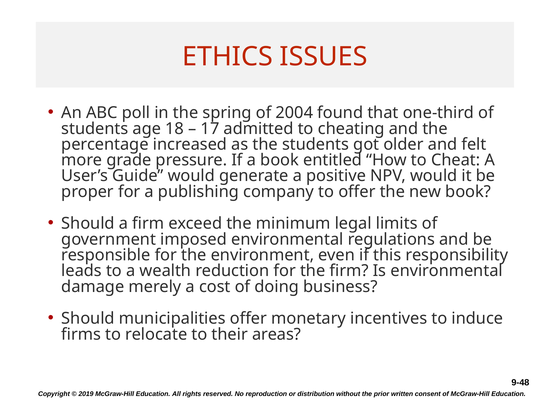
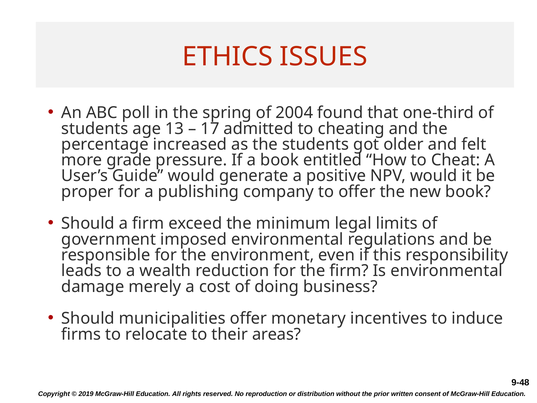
18: 18 -> 13 (175, 129)
